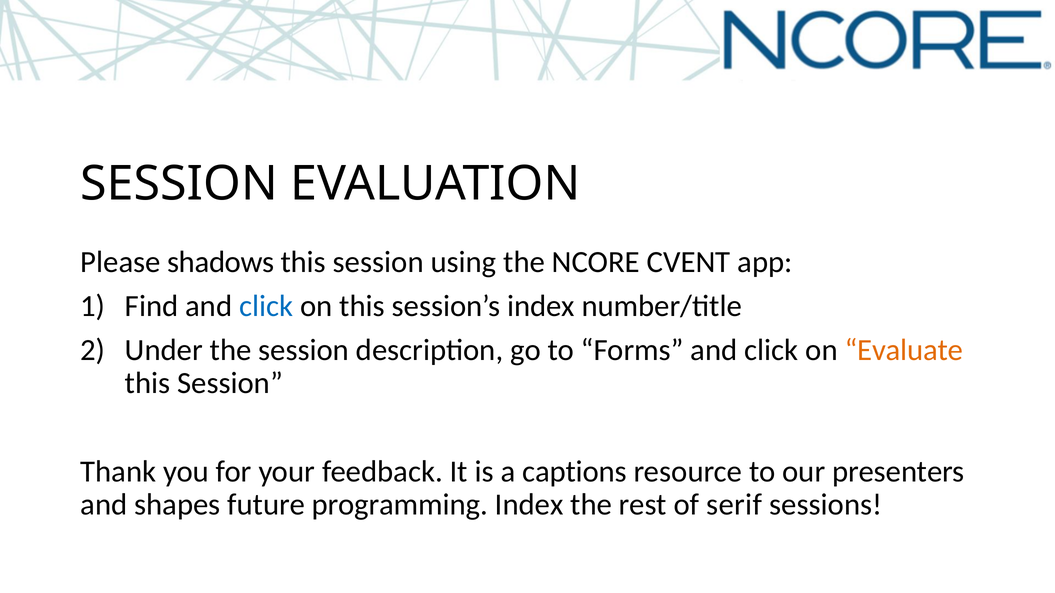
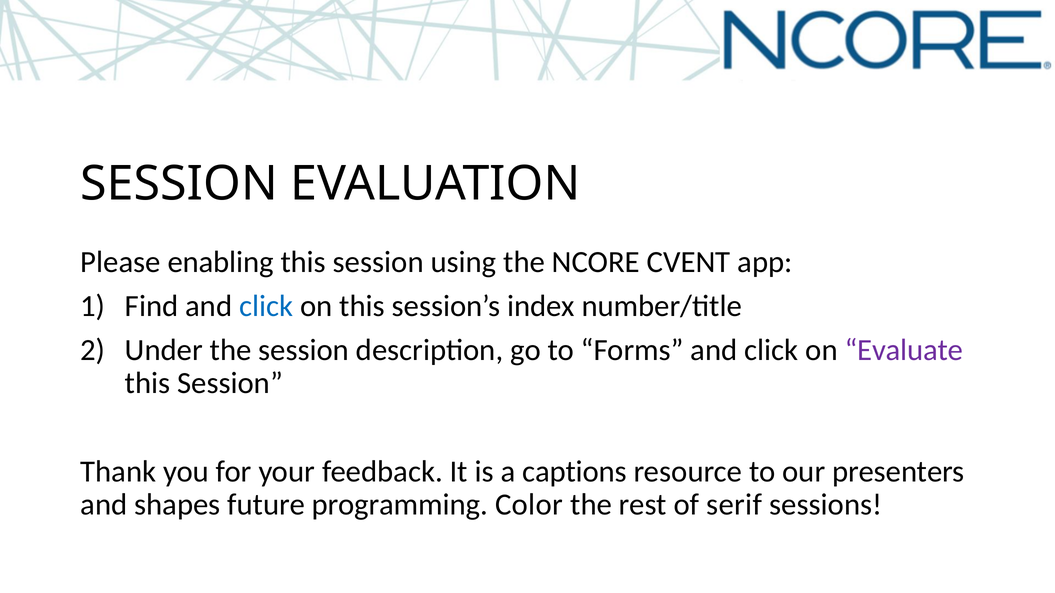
shadows: shadows -> enabling (221, 262)
Evaluate colour: orange -> purple (904, 350)
programming Index: Index -> Color (529, 505)
